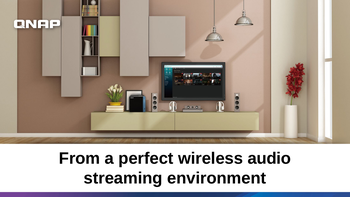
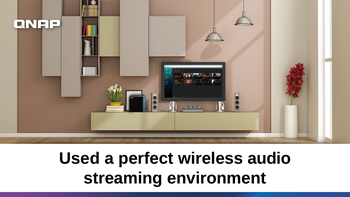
From: From -> Used (79, 158)
